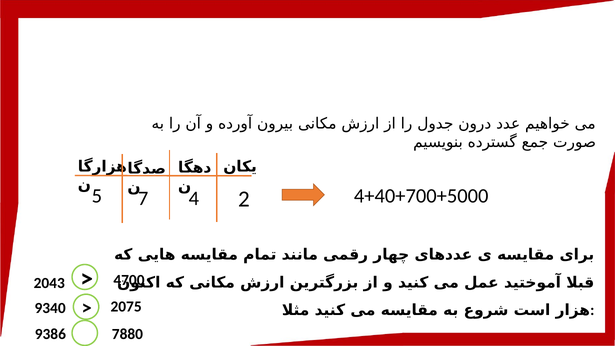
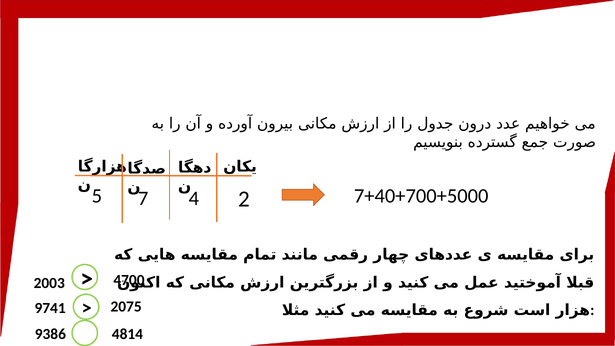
4+40+700+5000: 4+40+700+5000 -> 7+40+700+5000 (421, 196)
2043: 2043 -> 2003 (49, 283)
9340: 9340 -> 9741 (50, 308)
7880: 7880 -> 4814 (127, 334)
